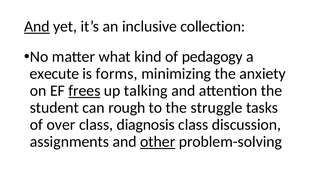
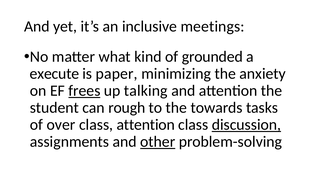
And underline: present -> none (37, 26)
collection: collection -> meetings (213, 26)
pedagogy: pedagogy -> grounded (212, 57)
forms: forms -> paper (117, 74)
struggle: struggle -> towards (217, 108)
class diagnosis: diagnosis -> attention (146, 125)
discussion underline: none -> present (246, 125)
